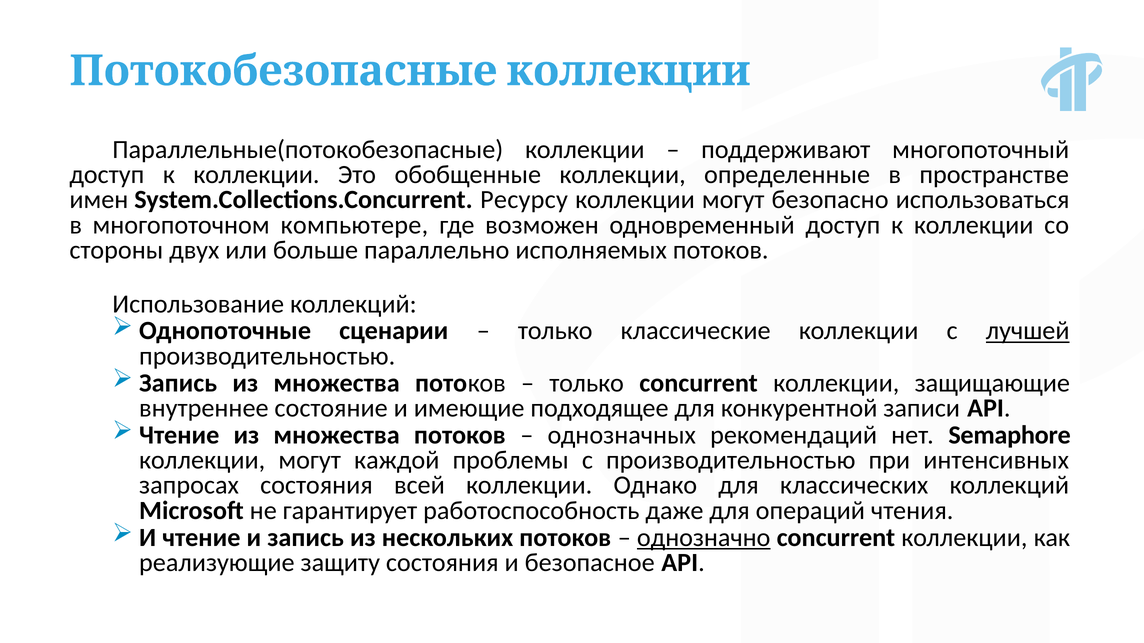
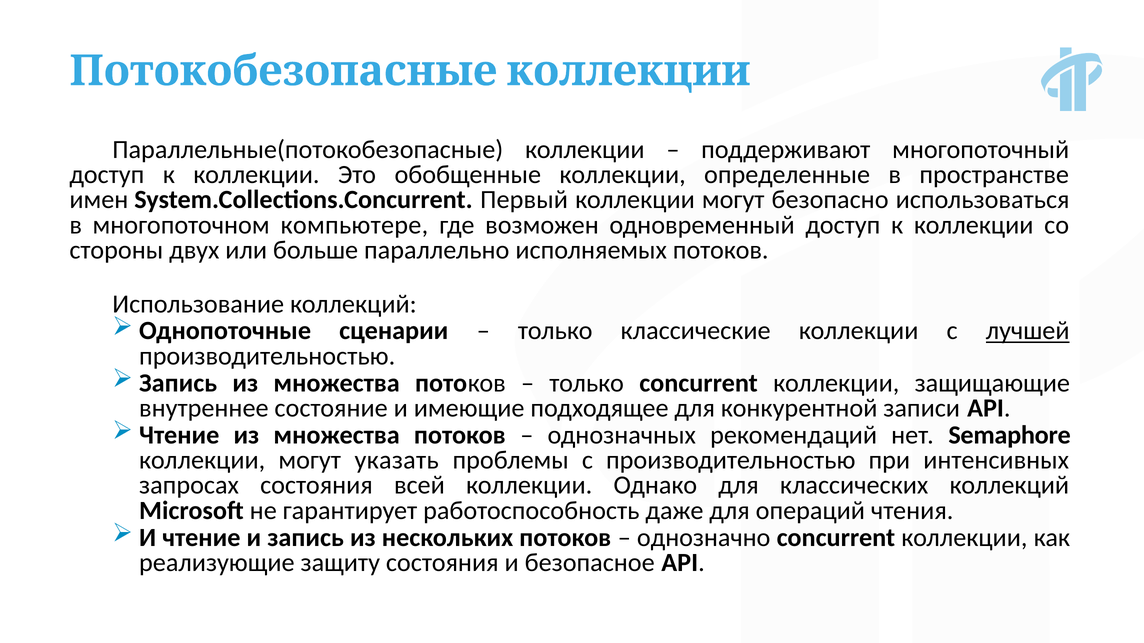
Ресурсу: Ресурсу -> Первый (524, 200)
каждой: каждой -> указать (397, 461)
однозначно underline: present -> none (704, 538)
